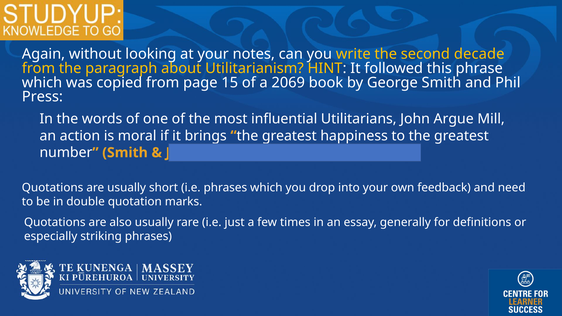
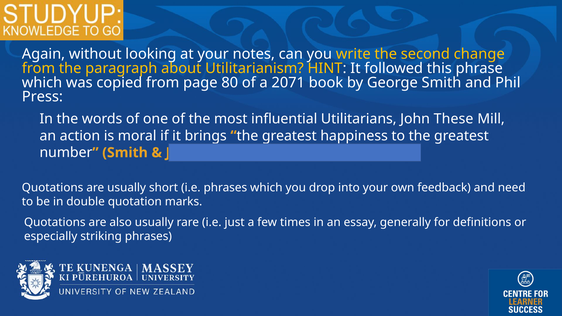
decade: decade -> change (479, 54)
15: 15 -> 80 (230, 83)
2069: 2069 -> 2071 (288, 83)
Argue: Argue -> These (454, 119)
